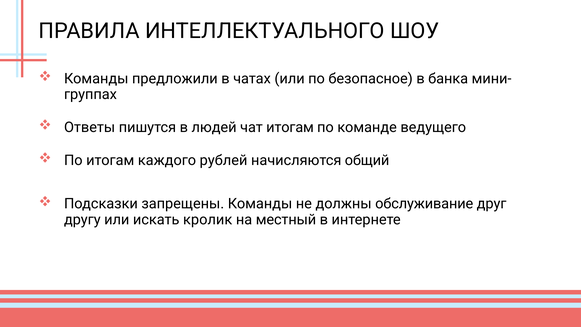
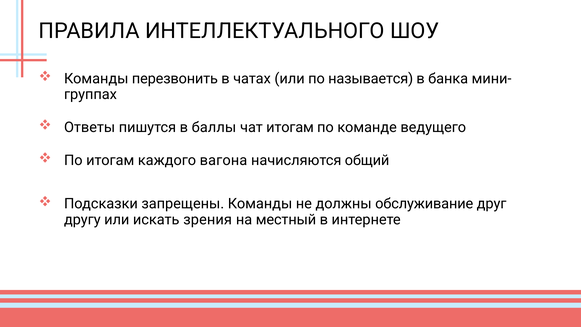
предложили: предложили -> перезвонить (175, 79)
безопасное: безопасное -> называется (371, 79)
людей: людей -> баллы (214, 127)
рублей: рублей -> вагона (223, 160)
кролик: кролик -> зрения (208, 219)
